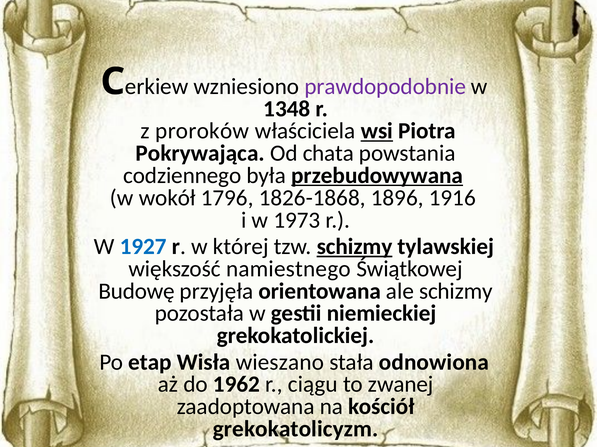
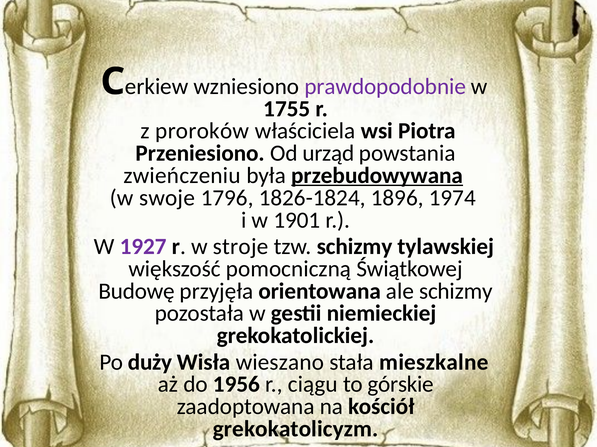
1348: 1348 -> 1755 (287, 109)
wsi underline: present -> none (377, 131)
Pokrywająca: Pokrywająca -> Przeniesiono (200, 153)
chata: chata -> urząd (328, 153)
codziennego: codziennego -> zwieńczeniu (182, 176)
wokół: wokół -> swoje (167, 198)
1826-1868: 1826-1868 -> 1826-1824 (312, 198)
1916: 1916 -> 1974 (452, 198)
1973: 1973 -> 1901 (297, 220)
1927 colour: blue -> purple (143, 247)
której: której -> stroje (241, 247)
schizmy underline: present -> none (355, 247)
namiestnego: namiestnego -> pomocniczną (289, 269)
etap: etap -> duży (150, 363)
odnowiona: odnowiona -> mieszkalne (434, 363)
1962: 1962 -> 1956 (236, 385)
zwanej: zwanej -> górskie (401, 385)
